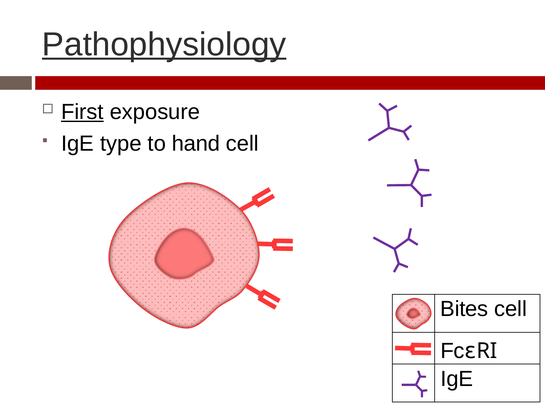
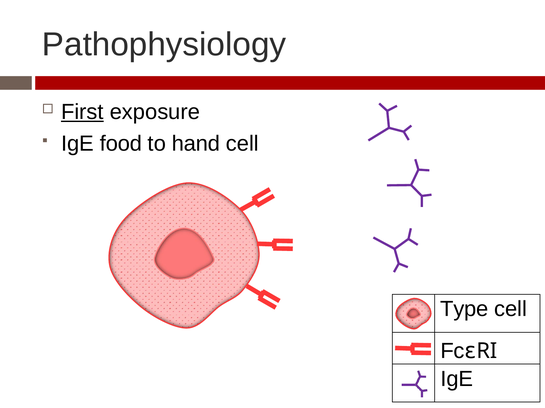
Pathophysiology underline: present -> none (164, 45)
type: type -> food (121, 144)
Bites: Bites -> Type (464, 310)
